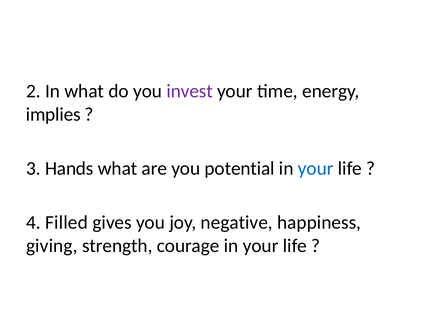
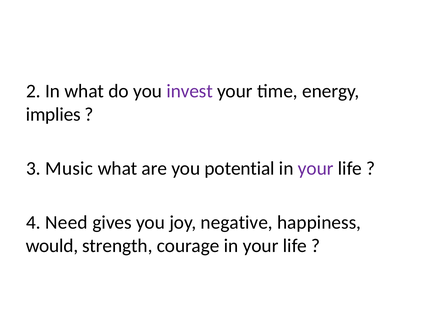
Hands: Hands -> Music (69, 169)
your colour: blue -> purple (316, 169)
Filled: Filled -> Need (67, 223)
giving: giving -> would (52, 246)
